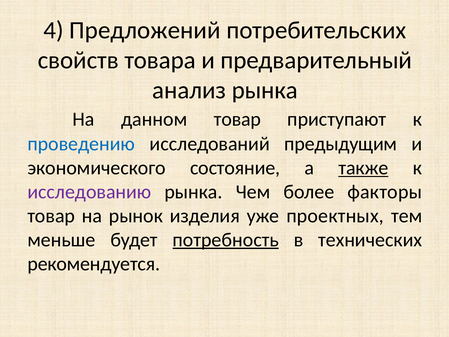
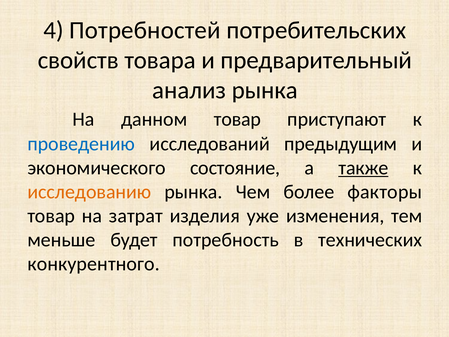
Предложений: Предложений -> Потребностей (145, 30)
исследованию colour: purple -> orange (89, 192)
рынок: рынок -> затрат (136, 216)
проектных: проектных -> изменения (335, 216)
потребность underline: present -> none (226, 240)
рекомендуется: рекомендуется -> конкурентного (94, 264)
